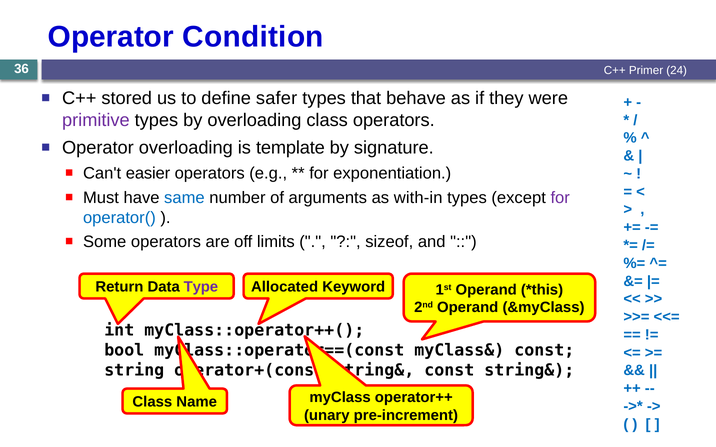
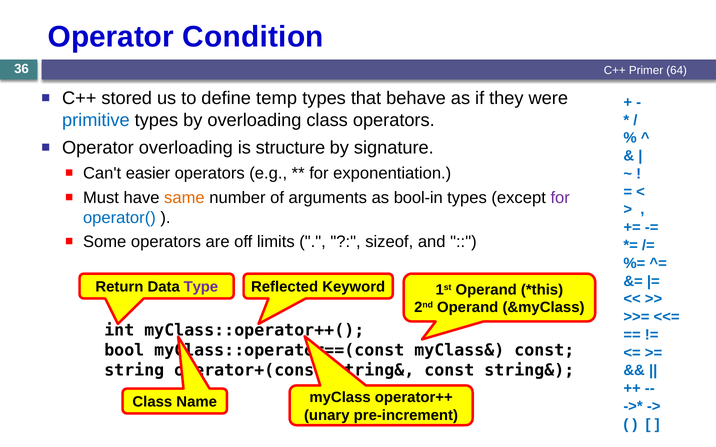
24: 24 -> 64 (677, 70)
safer: safer -> temp (277, 99)
primitive colour: purple -> blue (96, 120)
template: template -> structure (290, 148)
same colour: blue -> orange (184, 198)
with-in: with-in -> bool-in (418, 198)
Allocated: Allocated -> Reflected (285, 287)
